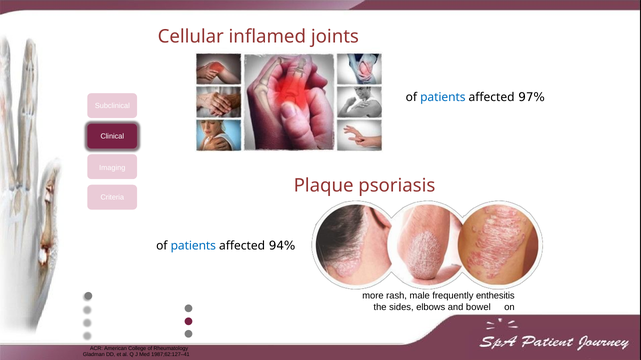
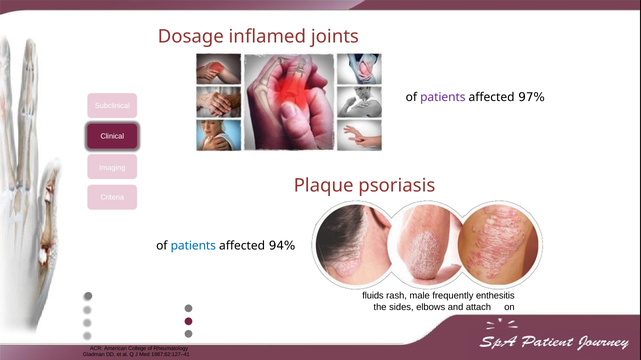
Cellular: Cellular -> Dosage (191, 37)
patients colour: blue -> purple (443, 98)
more: more -> fluids (373, 296)
bowel: bowel -> attach (478, 308)
